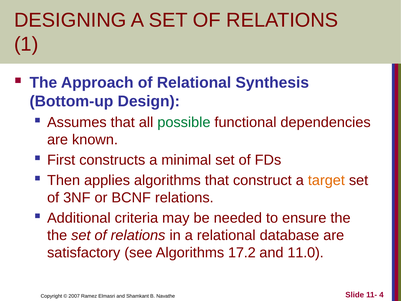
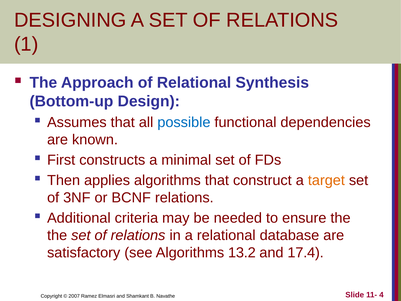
possible colour: green -> blue (184, 122)
17.2: 17.2 -> 13.2 (242, 252)
11.0: 11.0 -> 17.4 (306, 252)
